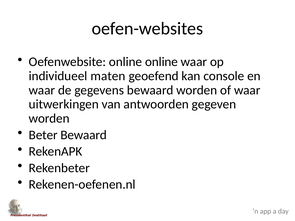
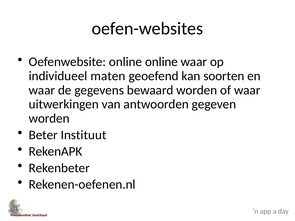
console: console -> soorten (224, 76)
Beter Bewaard: Bewaard -> Instituut (84, 135)
